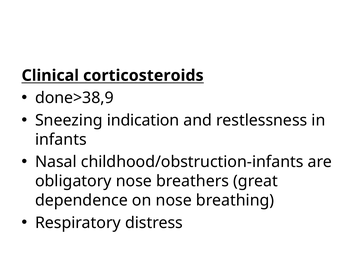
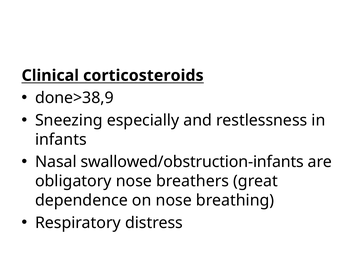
indication: indication -> especially (143, 120)
childhood/obstruction-infants: childhood/obstruction-infants -> swallowed/obstruction-infants (192, 161)
